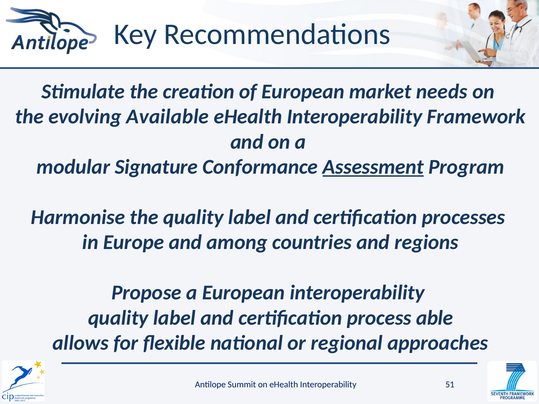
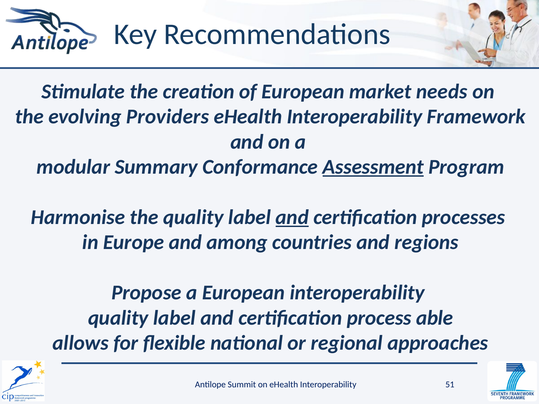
Available: Available -> Providers (168, 117)
Signature: Signature -> Summary (156, 167)
and underline: none -> present (292, 217)
